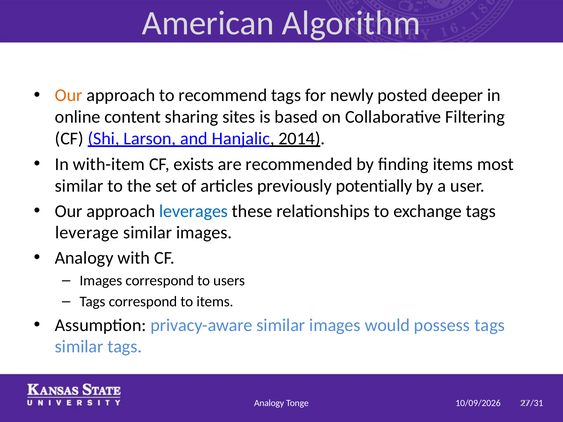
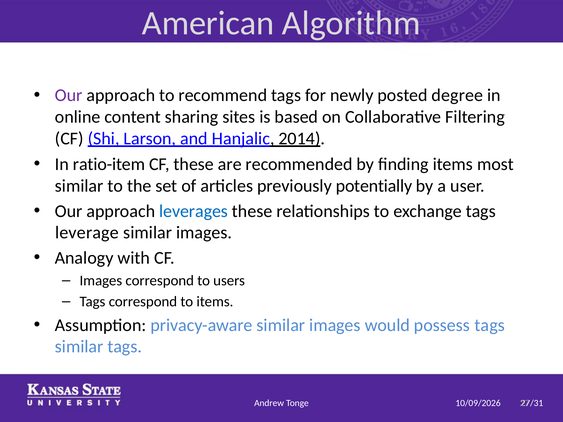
Our colour: orange -> purple (69, 95)
deeper: deeper -> degree (457, 95)
with-item: with-item -> ratio-item (109, 164)
CF exists: exists -> these (194, 164)
Analogy: Analogy -> Andrew (269, 403)
